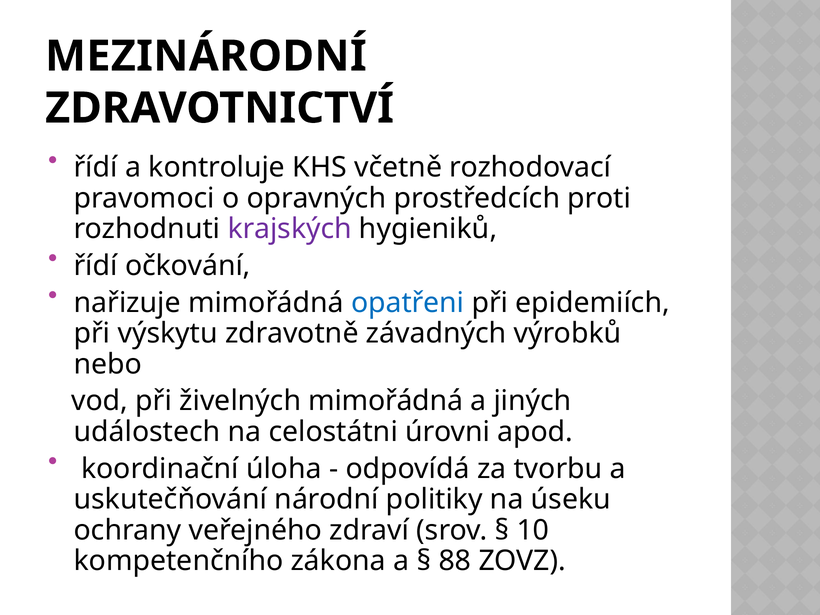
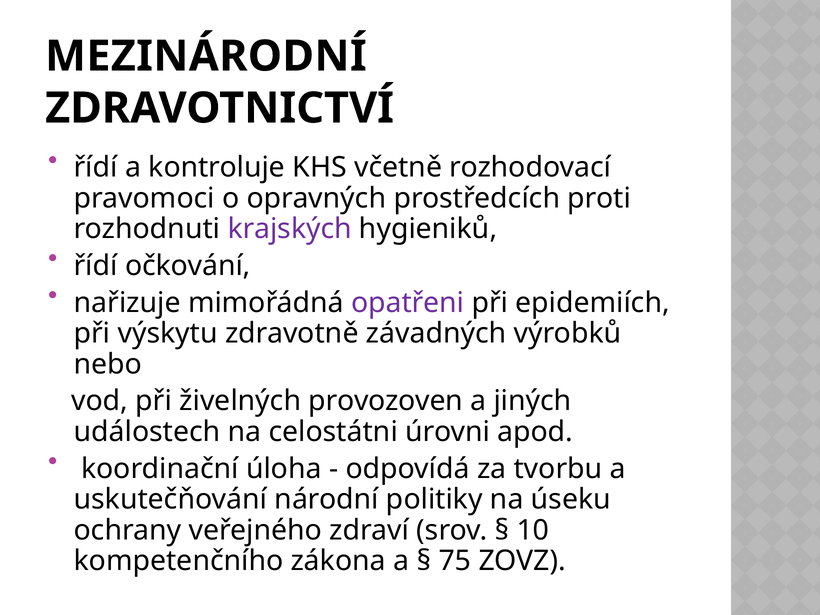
opatřeni colour: blue -> purple (408, 303)
živelných mimořádná: mimořádná -> provozoven (386, 401)
88: 88 -> 75 (455, 561)
